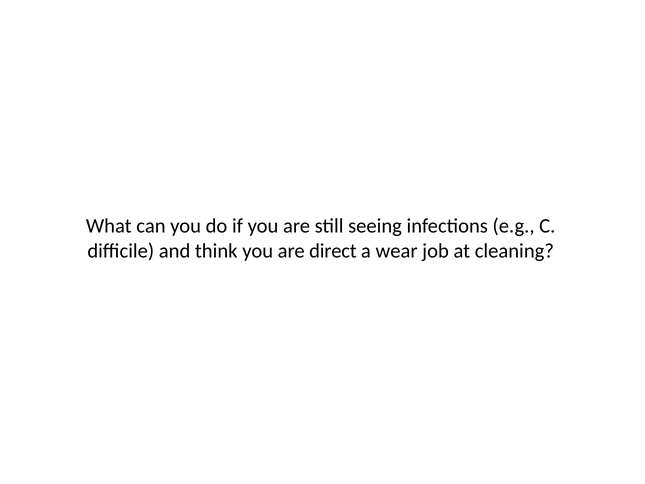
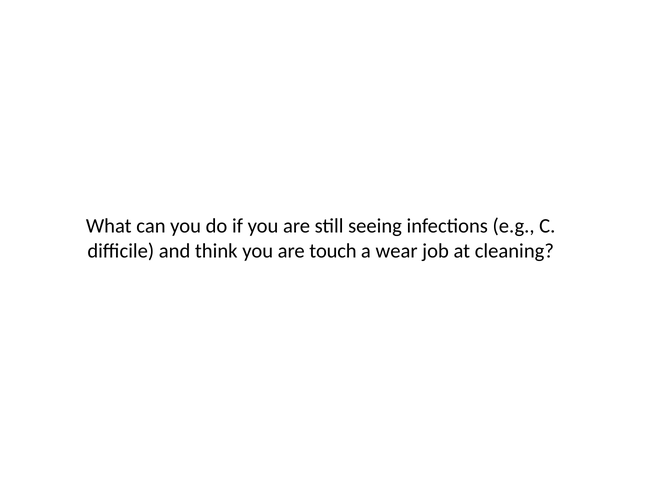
direct: direct -> touch (333, 251)
